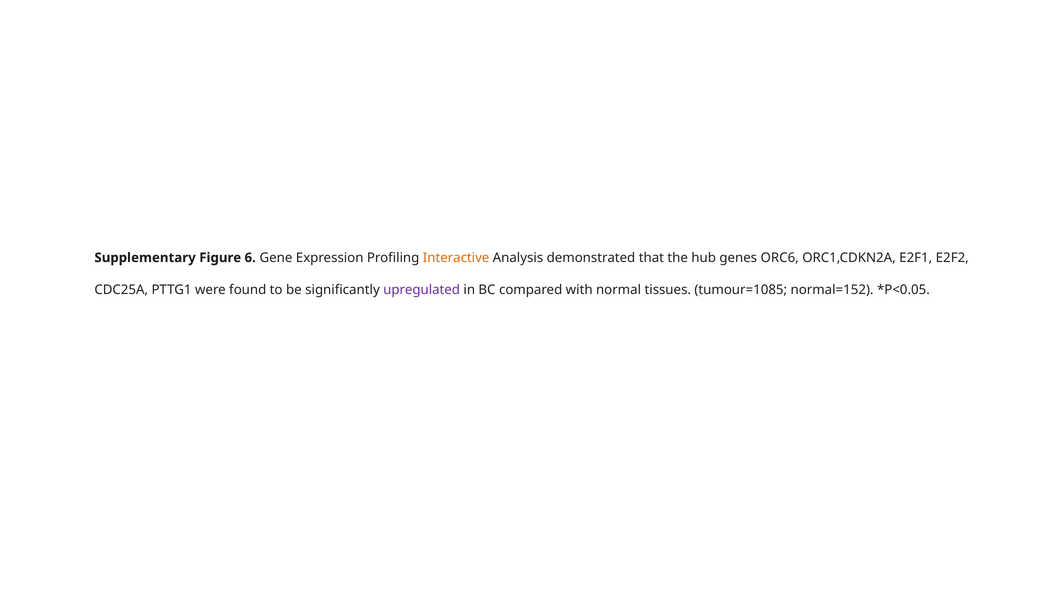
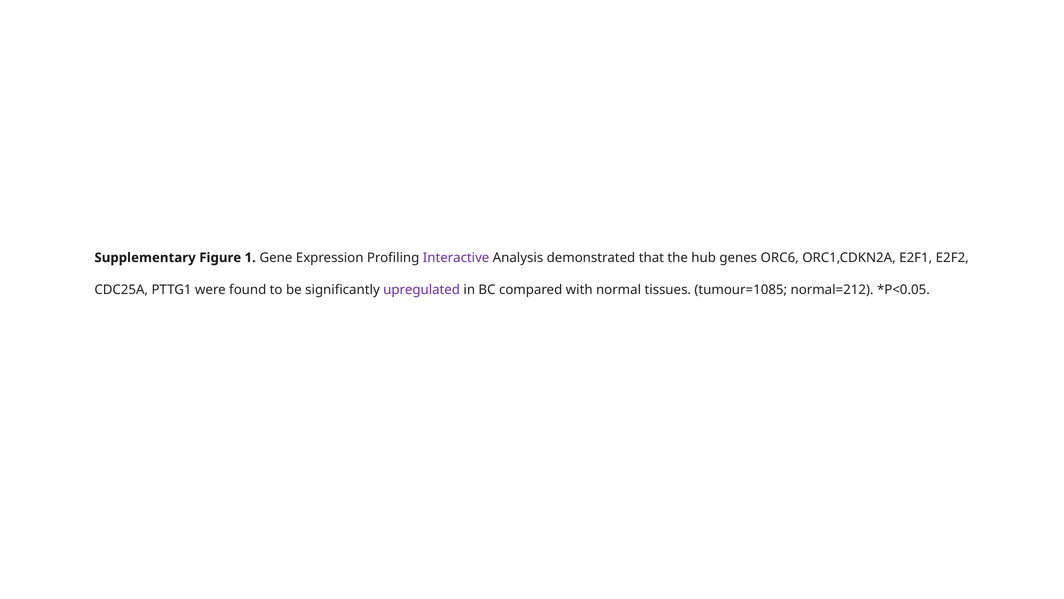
6: 6 -> 1 (250, 258)
Interactive colour: orange -> purple (456, 258)
normal=152: normal=152 -> normal=212 (832, 289)
